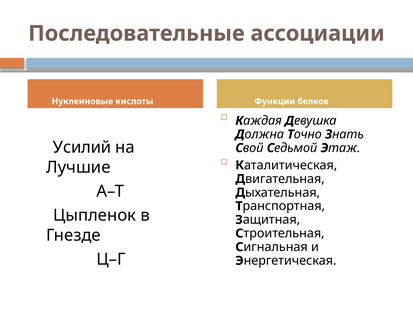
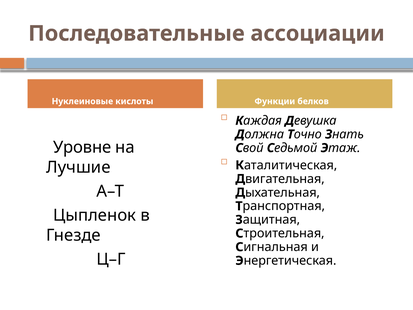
Усилий: Усилий -> Уровне (82, 147)
